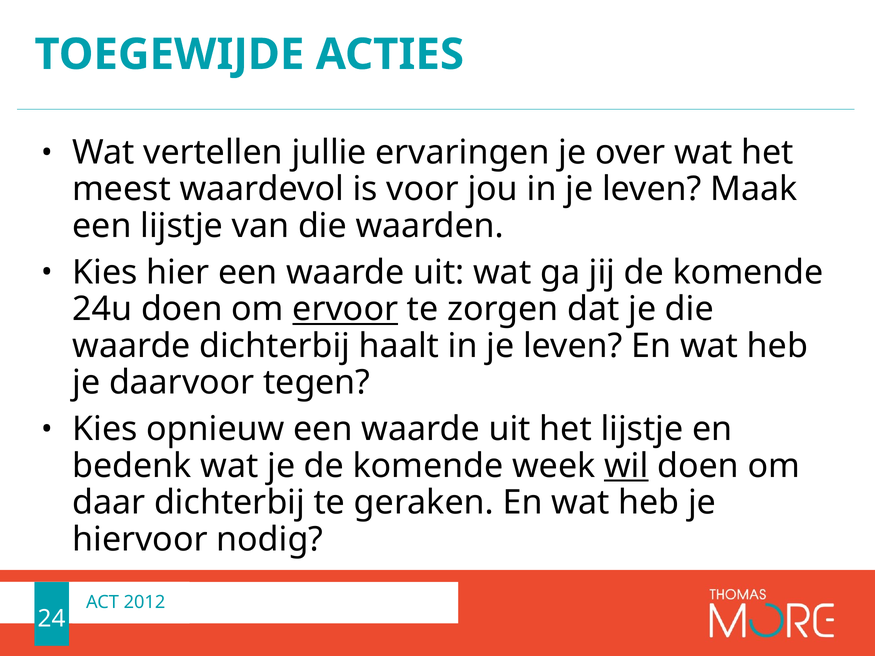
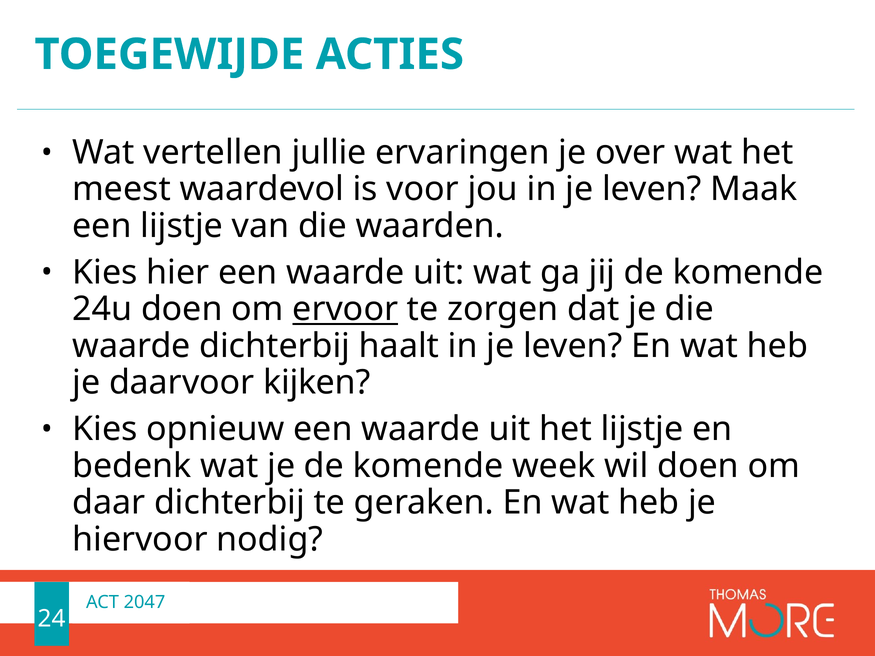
tegen: tegen -> kijken (317, 383)
wil underline: present -> none (626, 466)
2012: 2012 -> 2047 (144, 603)
